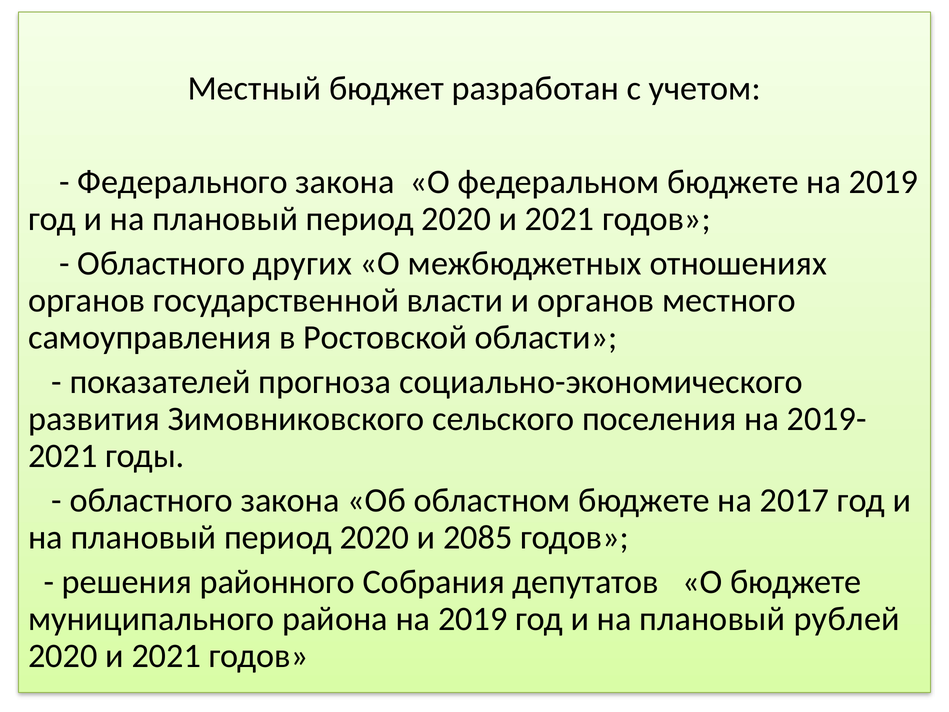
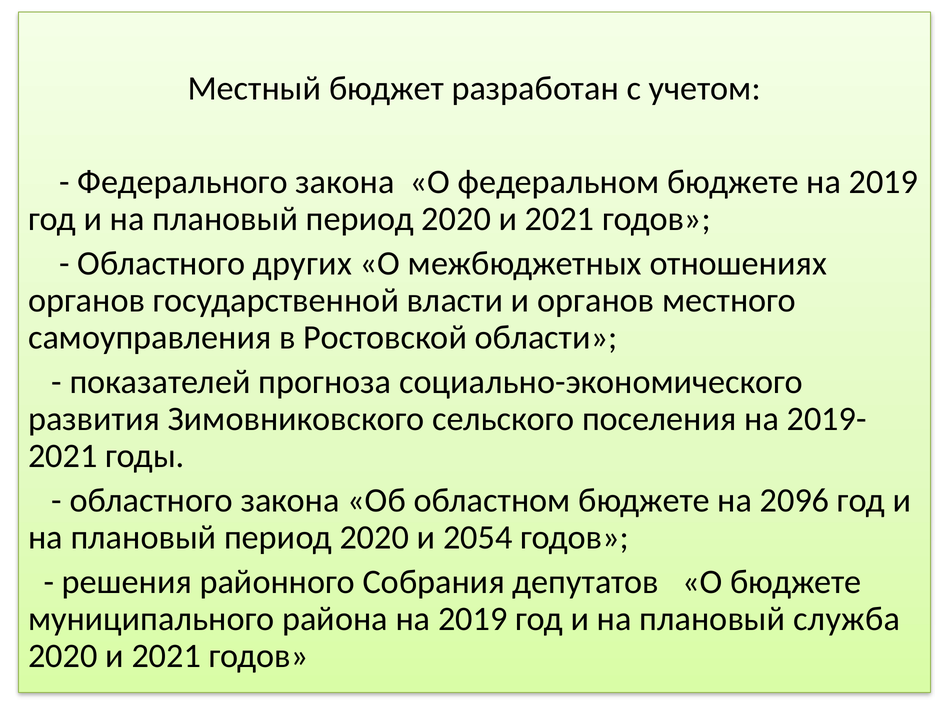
2017: 2017 -> 2096 (794, 500)
2085: 2085 -> 2054 (478, 537)
рублей: рублей -> служба (847, 619)
